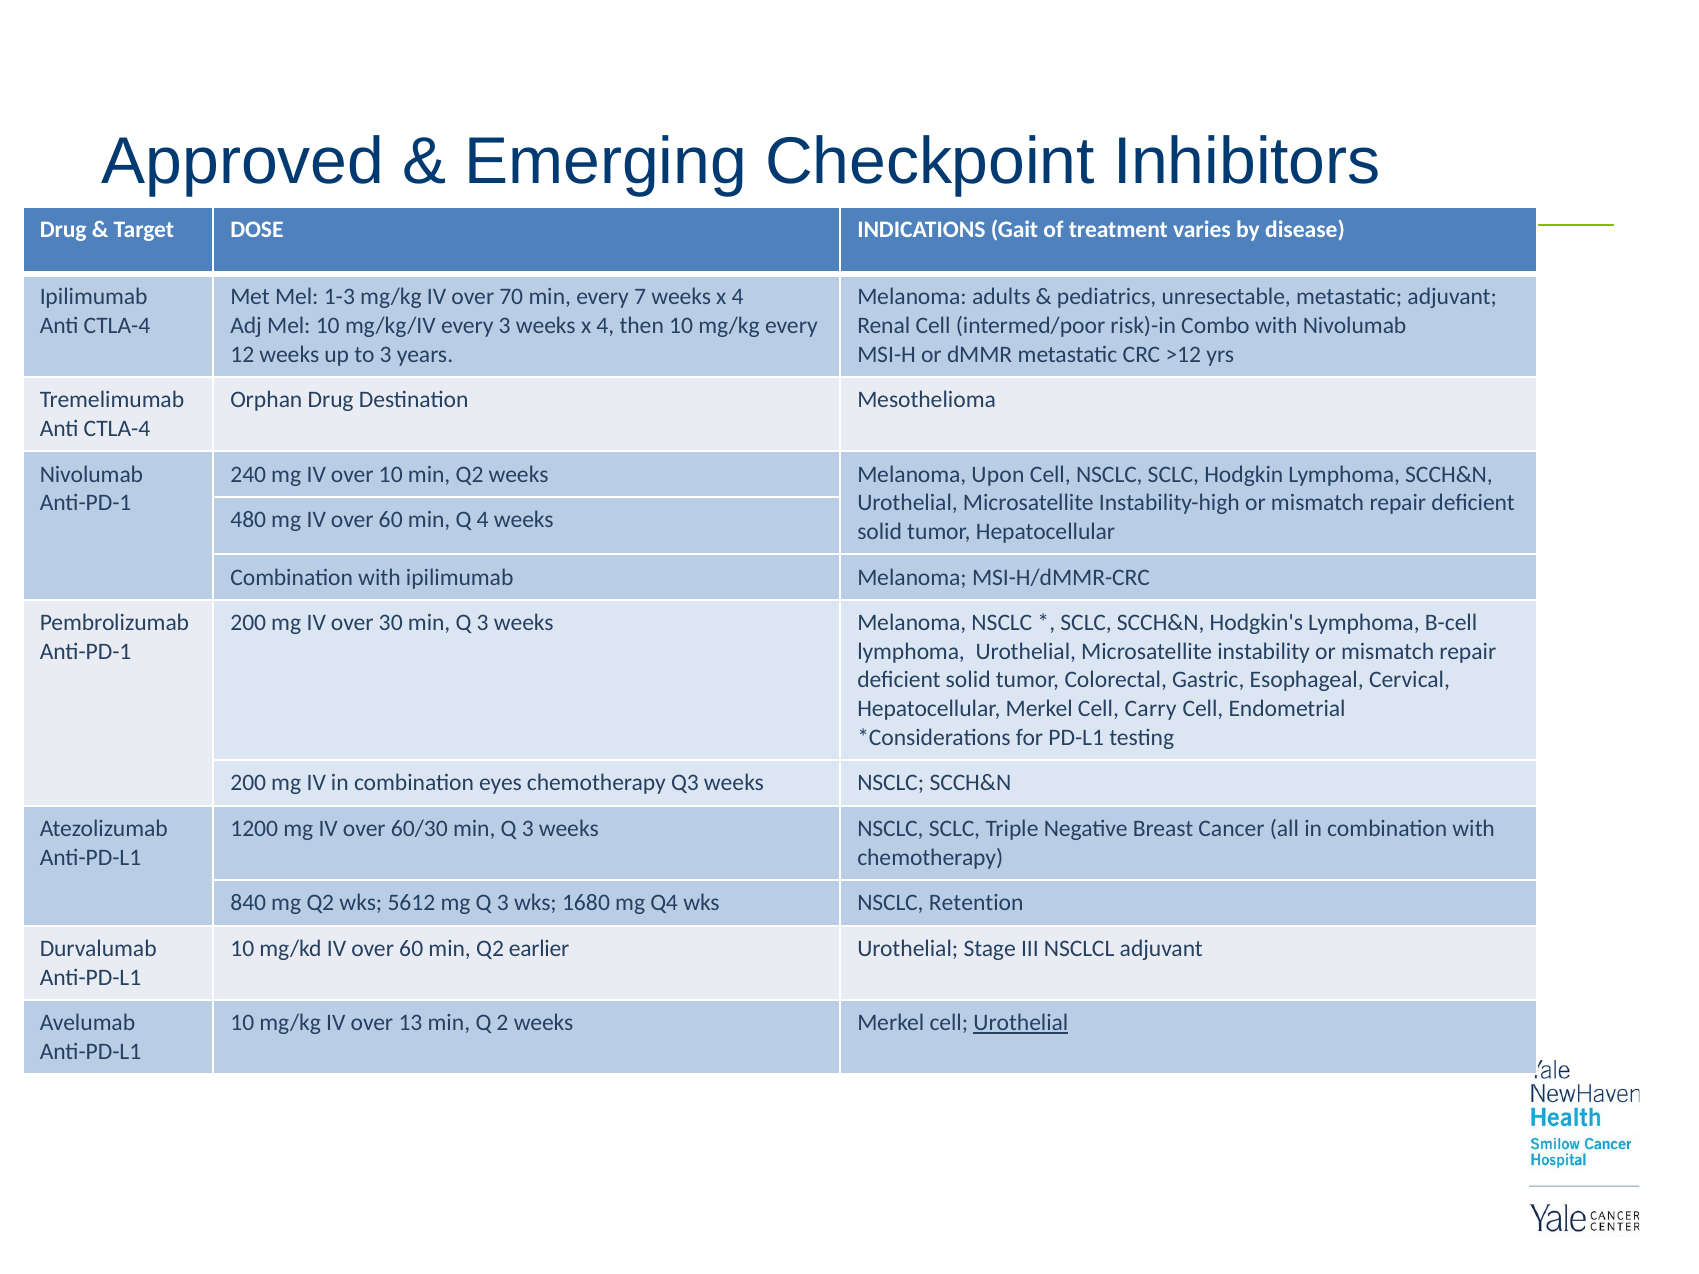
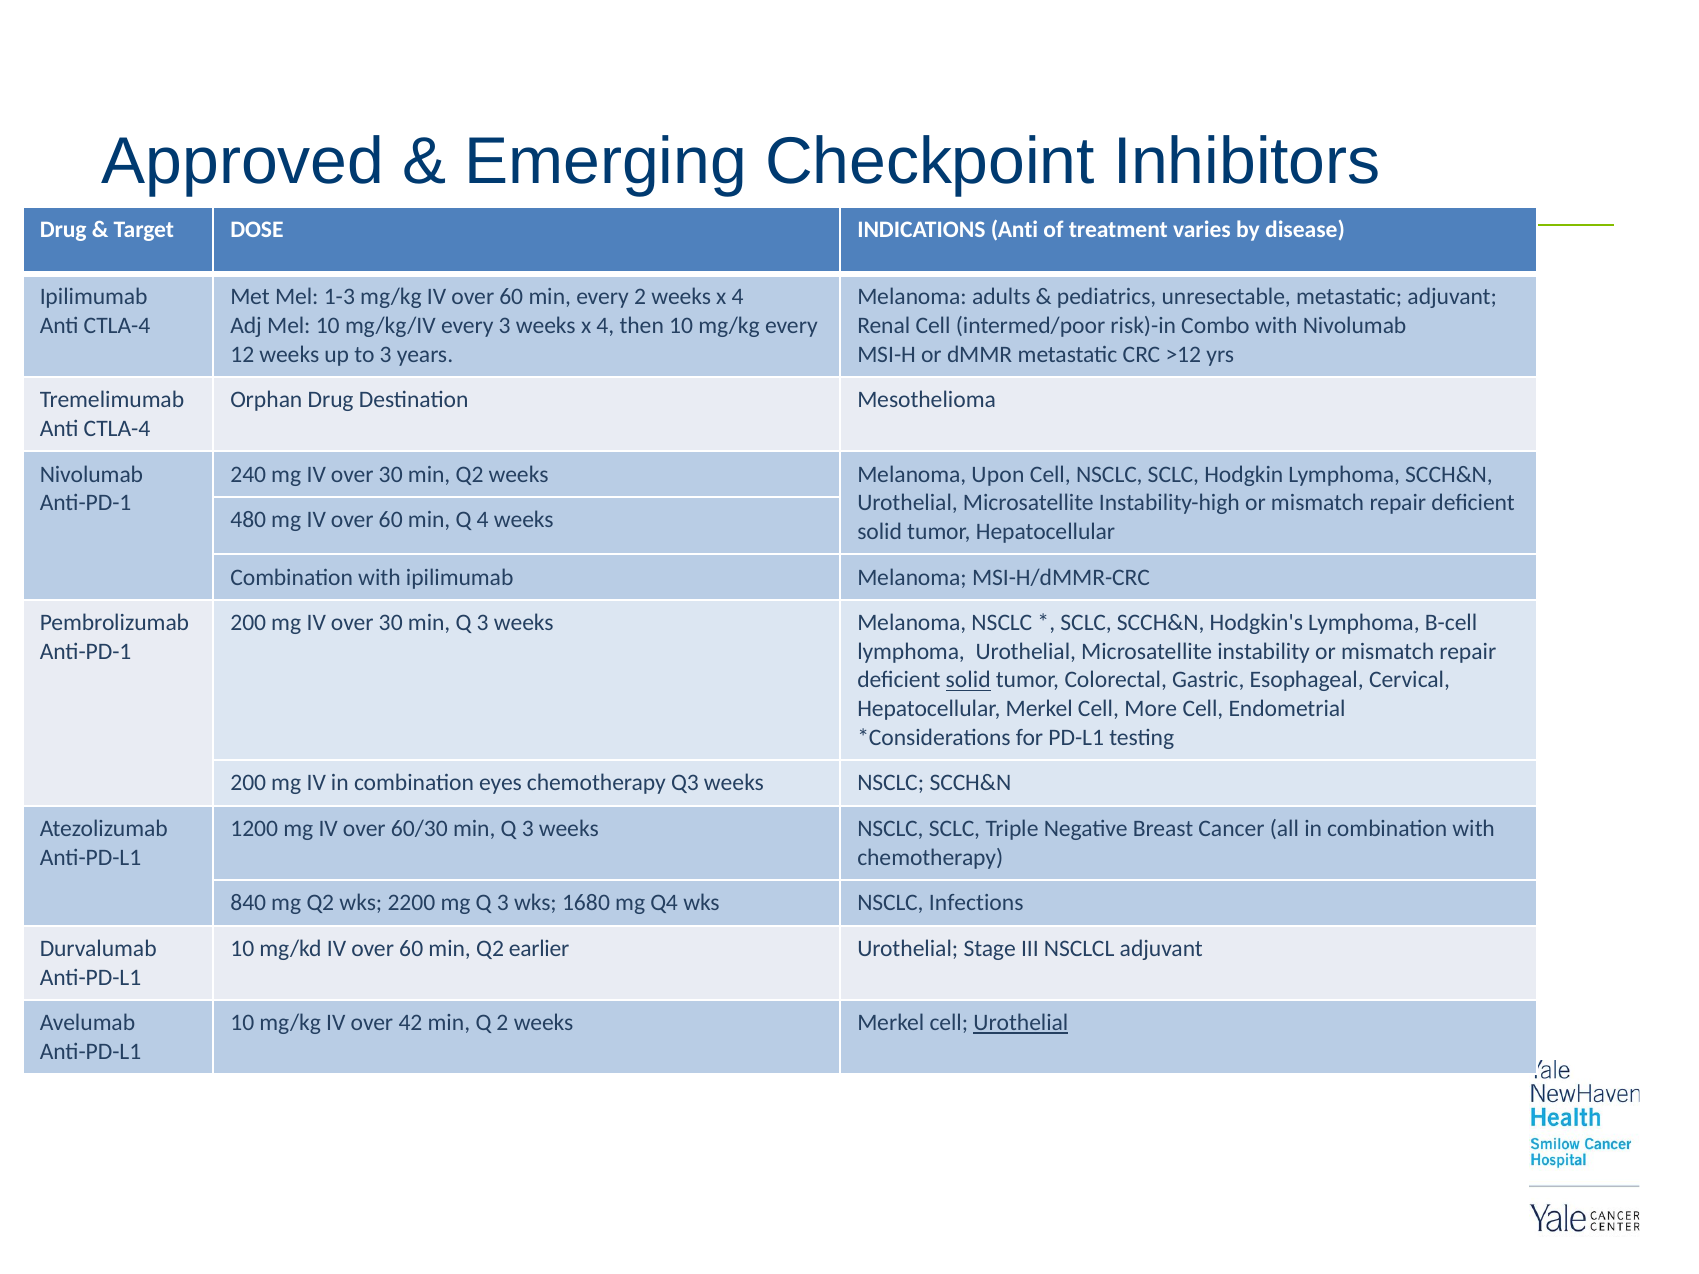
INDICATIONS Gait: Gait -> Anti (1014, 230)
mg/kg IV over 70: 70 -> 60 (511, 297)
every 7: 7 -> 2 (640, 297)
10: 10 -> 30 (391, 474)
solid underline: none -> present (968, 680)
Carry: Carry -> More (1151, 709)
5612: 5612 -> 2200 (411, 903)
Retention: Retention -> Infections (976, 903)
13: 13 -> 42 (410, 1023)
